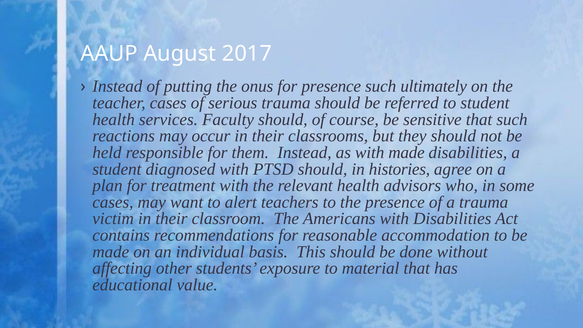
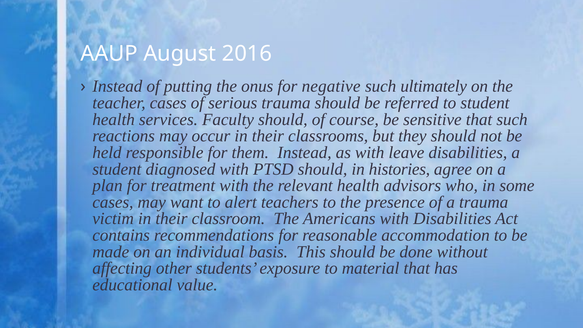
2017: 2017 -> 2016 (247, 54)
for presence: presence -> negative (331, 86)
with made: made -> leave (406, 153)
